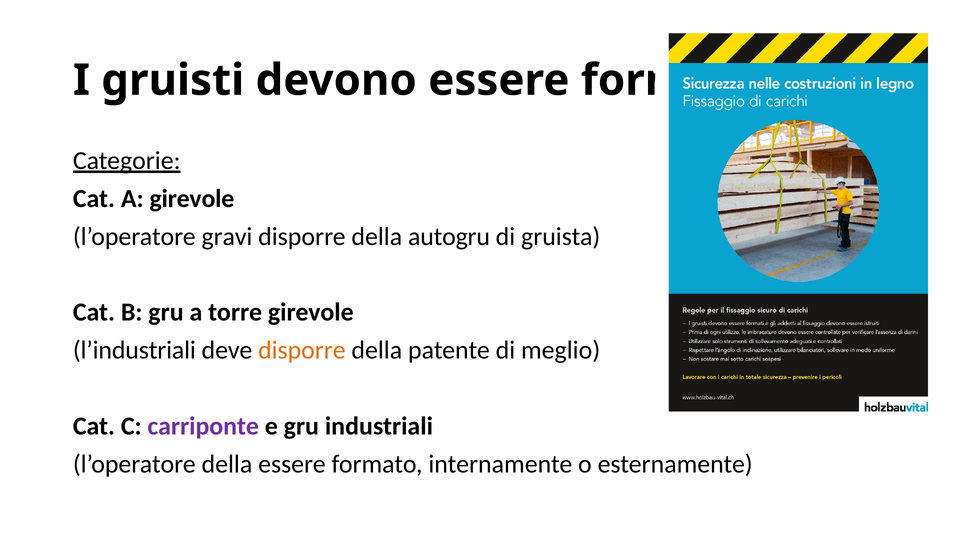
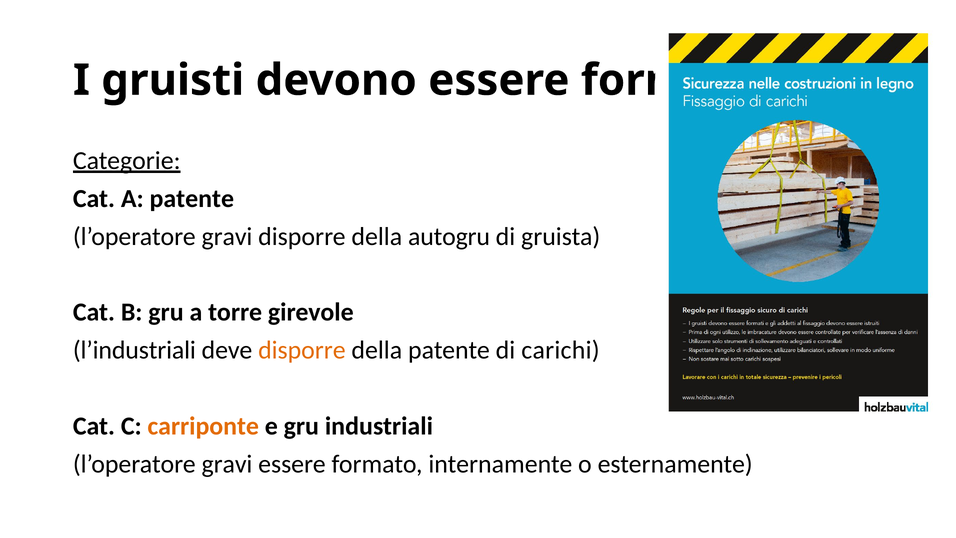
A girevole: girevole -> patente (192, 198)
meglio: meglio -> carichi (561, 350)
carriponte colour: purple -> orange (203, 426)
della: della -> gravi (227, 464)
